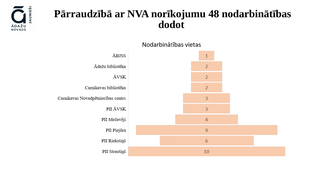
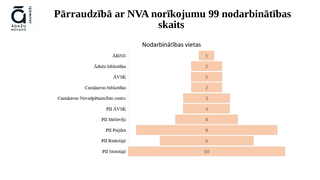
48: 48 -> 99 (214, 14)
dodot: dodot -> skaits (171, 25)
